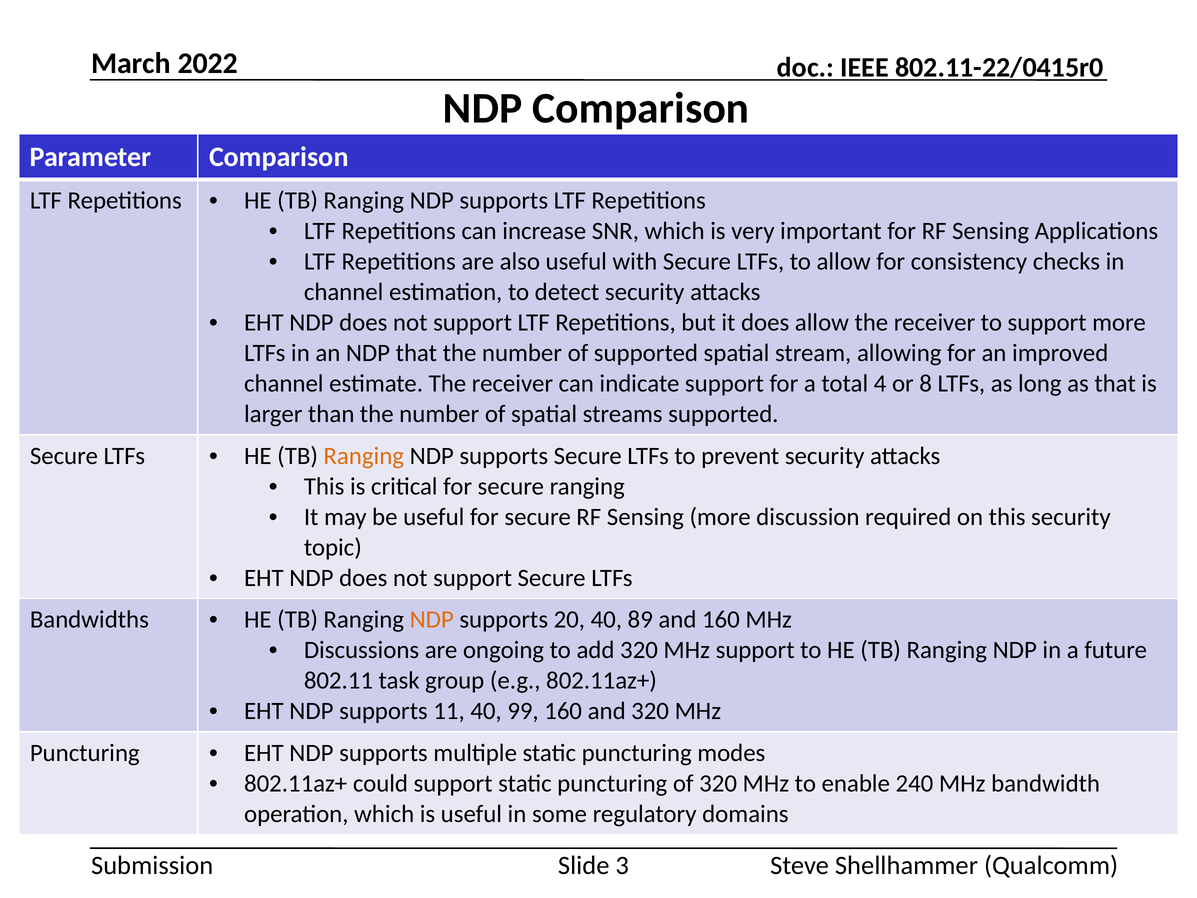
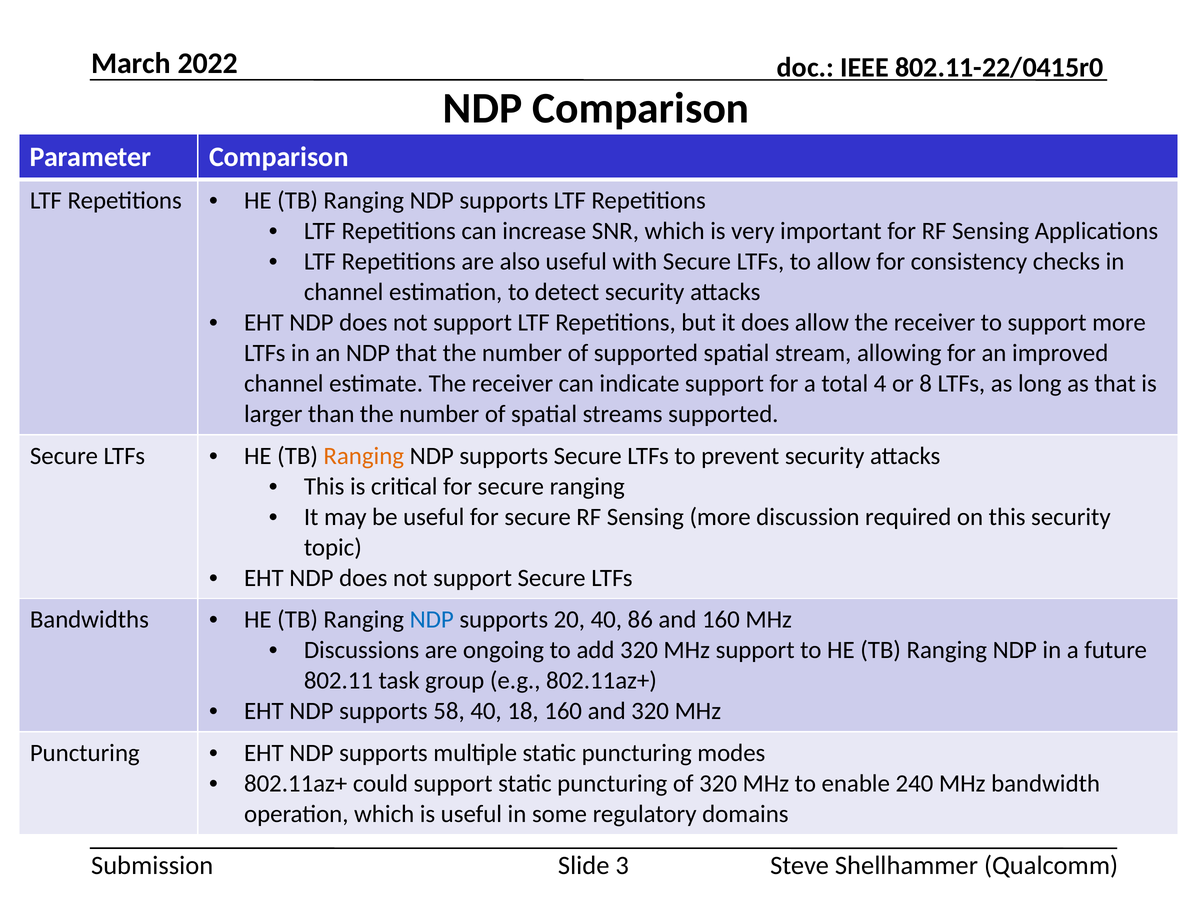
NDP colour: orange -> blue (432, 620)
89: 89 -> 86 (640, 620)
11: 11 -> 58 (449, 711)
99: 99 -> 18 (523, 711)
